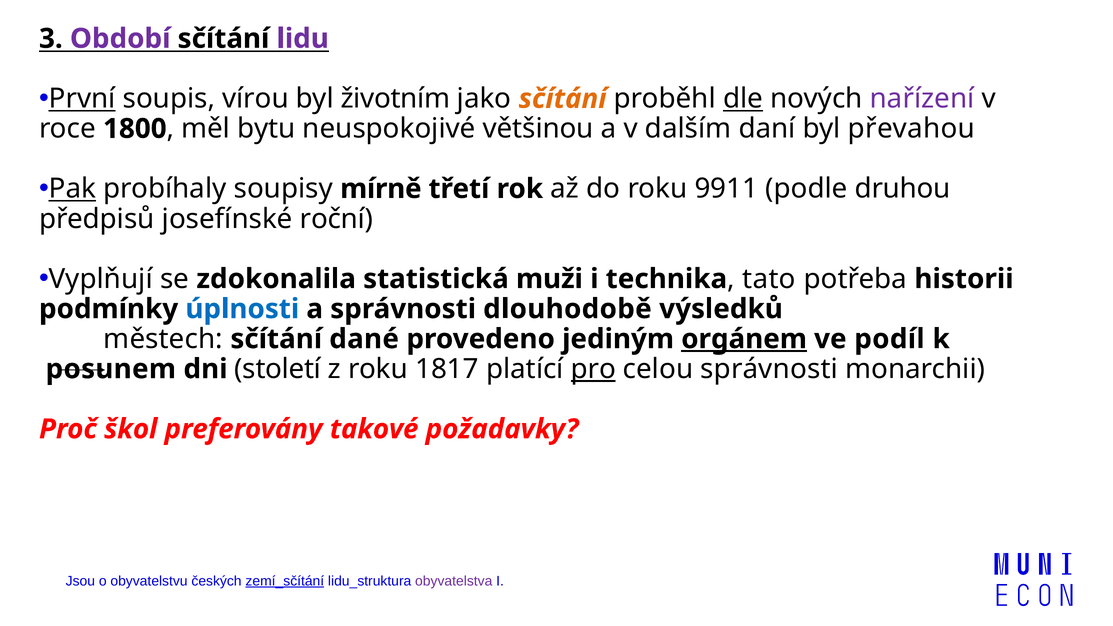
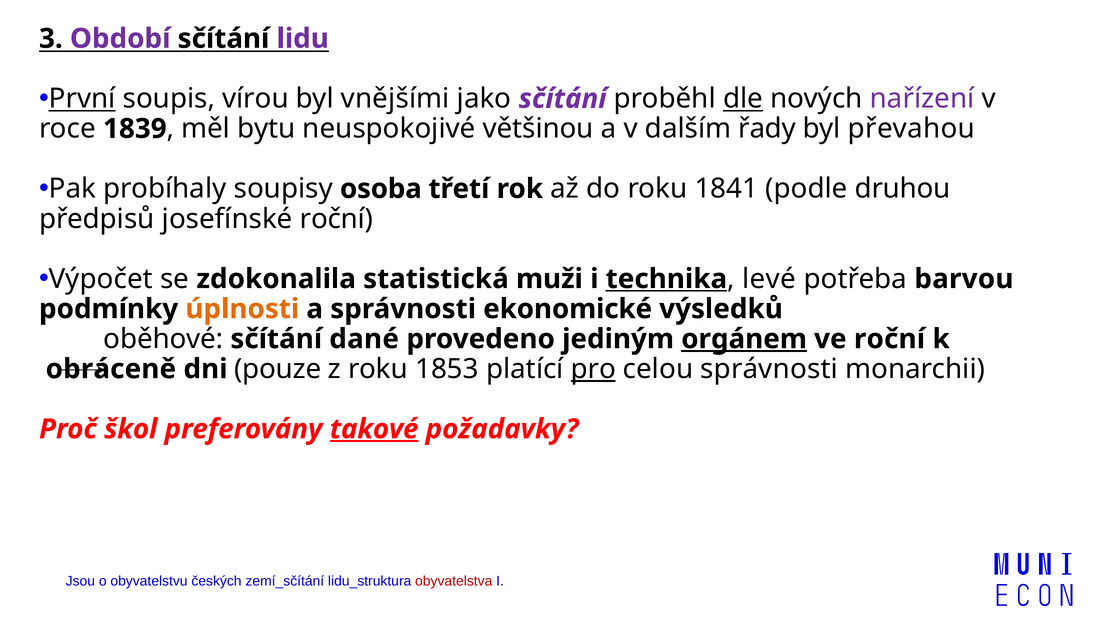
životním: životním -> vnějšími (395, 99)
sčítání colour: orange -> purple (563, 99)
1800: 1800 -> 1839 (135, 129)
daní: daní -> řady (767, 129)
Pak underline: present -> none (72, 189)
mírně: mírně -> osoba (381, 189)
9911: 9911 -> 1841 (726, 189)
Vyplňují: Vyplňují -> Výpočet (101, 279)
technika underline: none -> present (666, 279)
tato: tato -> levé (769, 279)
historii: historii -> barvou (964, 279)
úplnosti colour: blue -> orange (242, 309)
dlouhodobě: dlouhodobě -> ekonomické (568, 309)
městech: městech -> oběhové (163, 339)
ve podíl: podíl -> roční (890, 339)
posunem: posunem -> obráceně (111, 369)
století: století -> pouze (278, 369)
1817: 1817 -> 1853 (447, 369)
takové underline: none -> present (374, 429)
zemí_sčítání underline: present -> none (285, 581)
obyvatelstva colour: purple -> red (454, 581)
